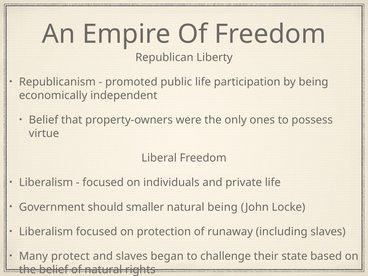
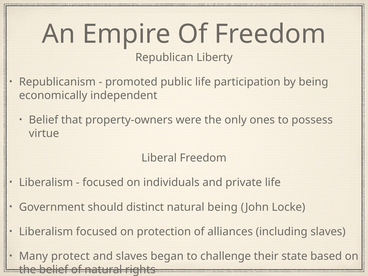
smaller: smaller -> distinct (145, 207)
runaway: runaway -> alliances (230, 232)
